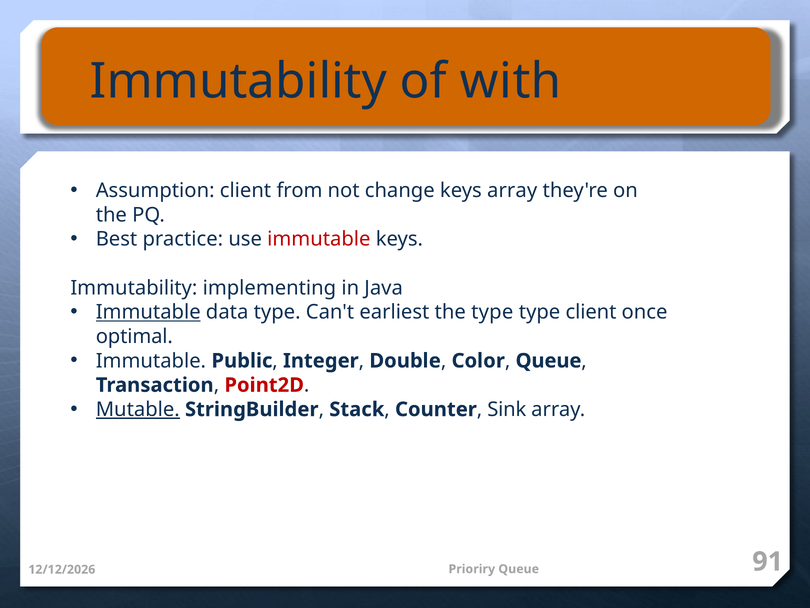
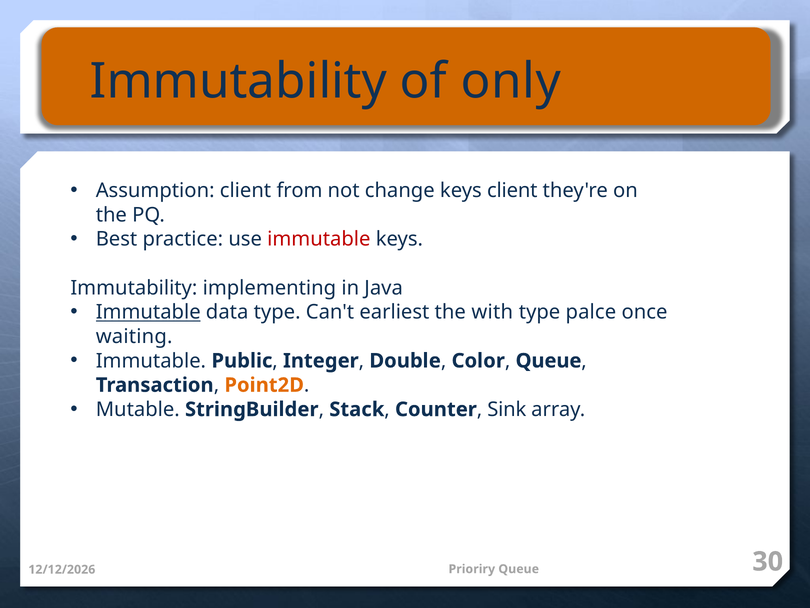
with: with -> only (511, 81)
keys array: array -> client (512, 190)
the type: type -> with (492, 312)
type client: client -> palce (591, 312)
optimal: optimal -> waiting (134, 336)
Point2D colour: red -> orange (264, 385)
Mutable underline: present -> none (138, 409)
91: 91 -> 30 (768, 561)
